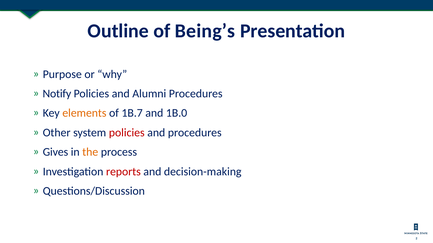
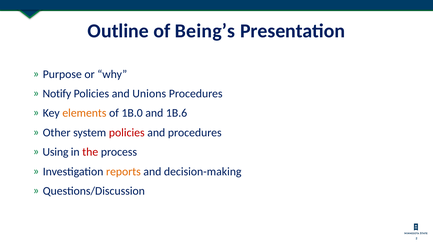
Alumni: Alumni -> Unions (149, 94)
1B.7: 1B.7 -> 1B.0 (132, 113)
1B.0: 1B.0 -> 1B.6 (177, 113)
Gives: Gives -> Using (56, 152)
the colour: orange -> red (90, 152)
reports colour: red -> orange (123, 172)
